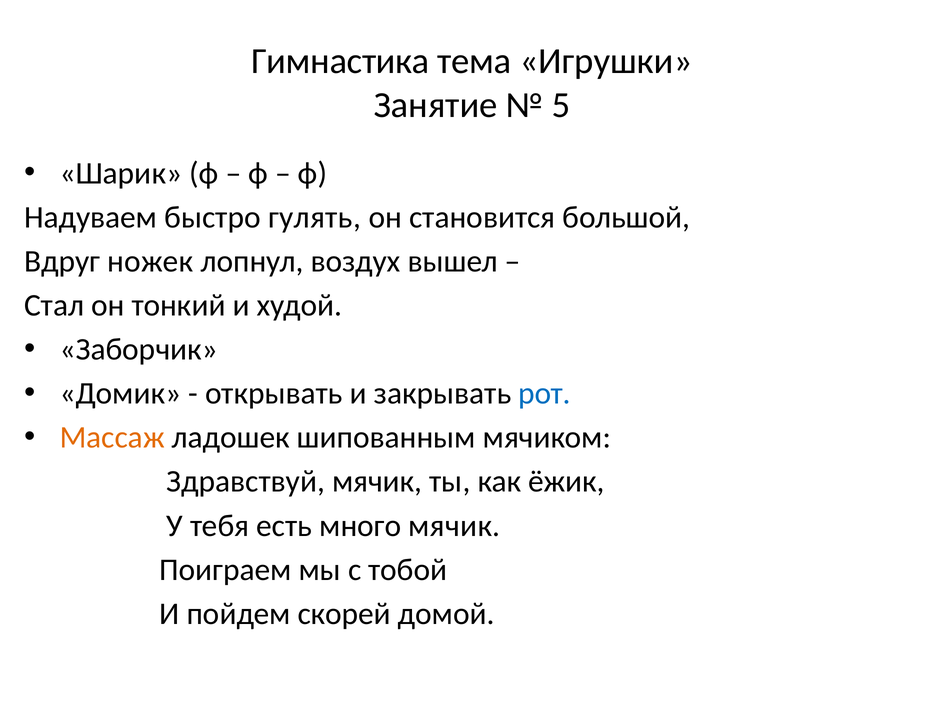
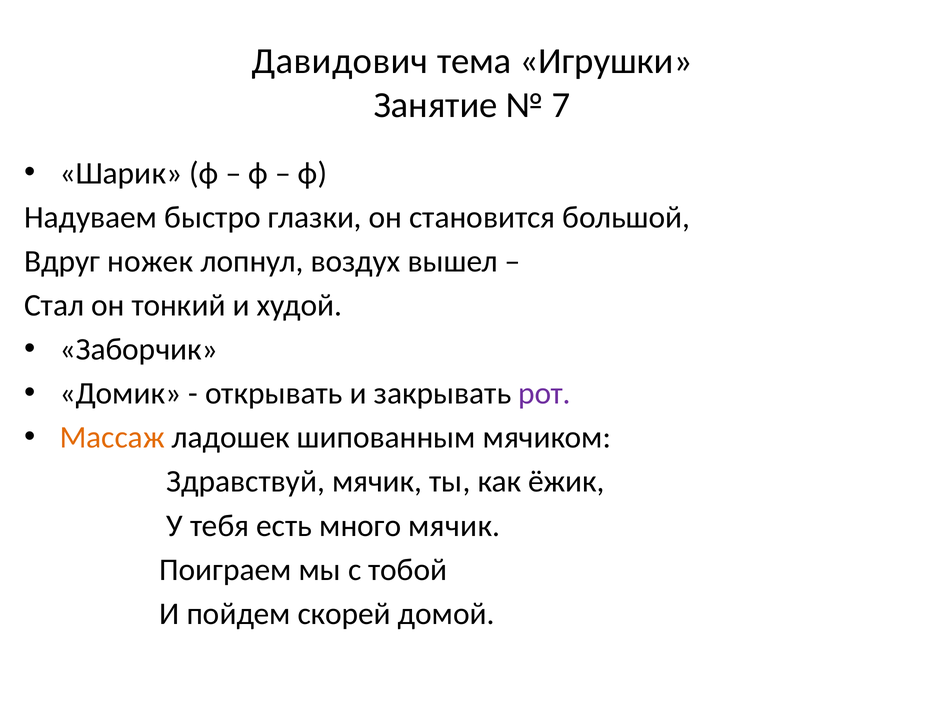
Гимнастика: Гимнастика -> Давидович (340, 61)
5: 5 -> 7 (561, 105)
гулять: гулять -> глазки (315, 217)
рот colour: blue -> purple (544, 394)
